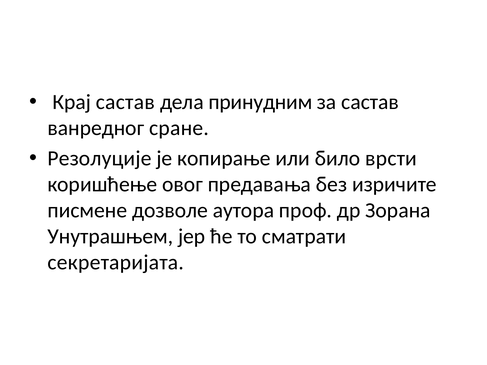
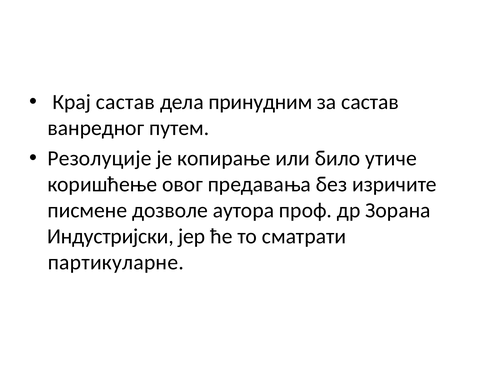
сране: сране -> путем (179, 128)
врсти: врсти -> утиче (391, 158)
Унутрашњем: Унутрашњем -> Индустријски (110, 236)
секретаријата: секретаријата -> партикуларне (116, 262)
